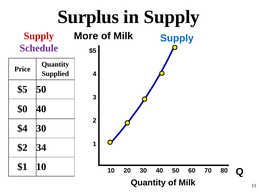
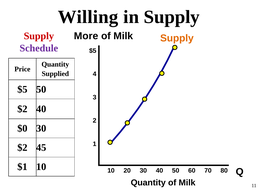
Surplus: Surplus -> Willing (88, 17)
Supply colour: blue -> orange (177, 38)
$0: $0 -> $2 (22, 109)
$4: $4 -> $0 (22, 129)
34: 34 -> 45 (41, 148)
